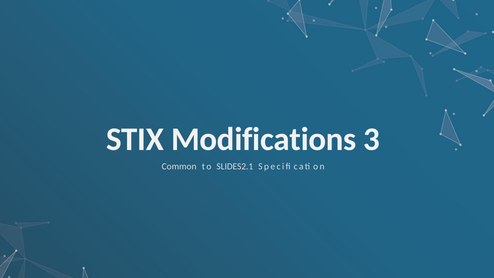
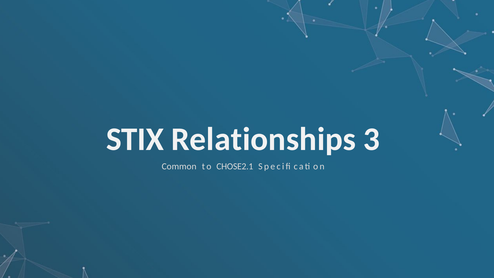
Modifications: Modifications -> Relationships (264, 139)
SLIDES2.1: SLIDES2.1 -> CHOSE2.1 (235, 166)
